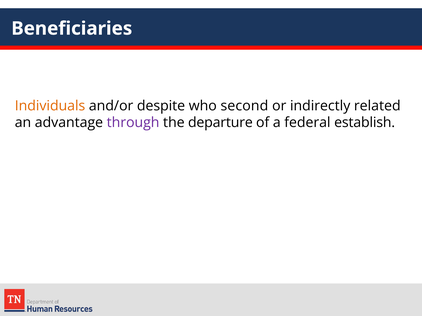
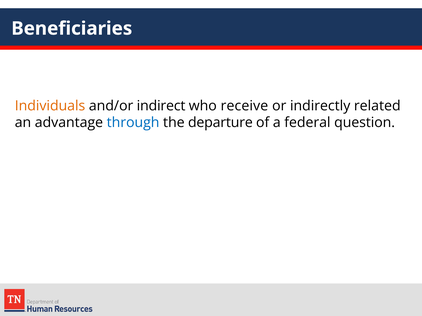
despite: despite -> indirect (161, 106)
second: second -> receive (244, 106)
through colour: purple -> blue (133, 123)
establish: establish -> question (365, 123)
